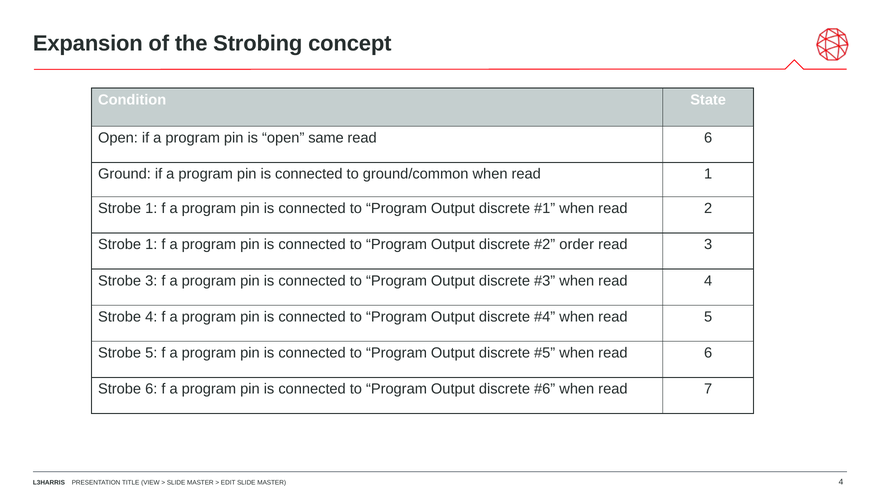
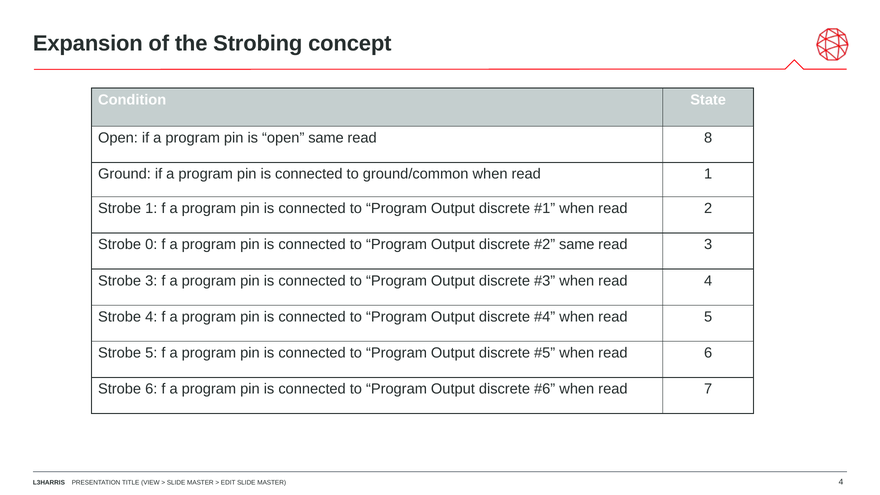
6: 6 -> 8 (708, 138)
1: 1 -> 0 (151, 245)
order: order -> same (577, 245)
